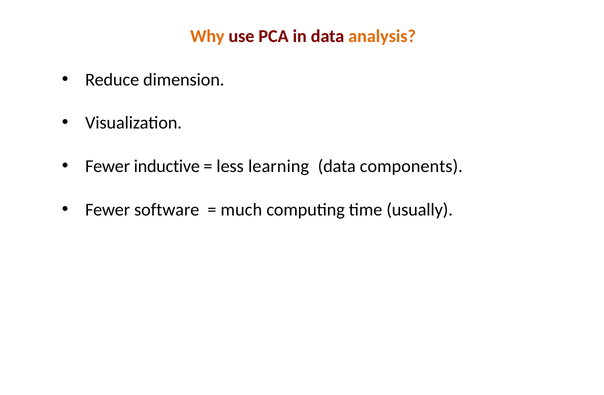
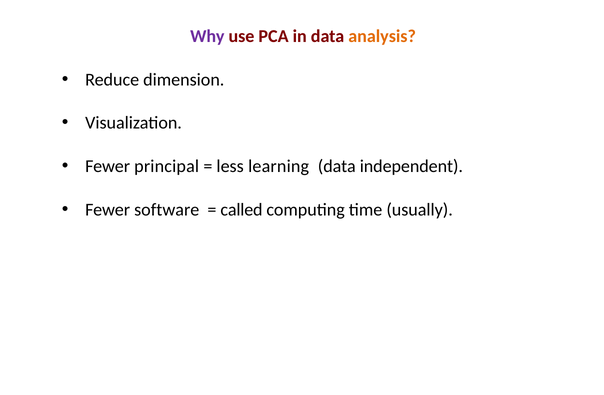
Why colour: orange -> purple (207, 36)
inductive: inductive -> principal (167, 166)
components: components -> independent (411, 166)
much: much -> called (242, 210)
